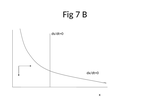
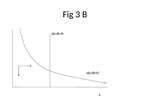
7: 7 -> 3 (78, 15)
